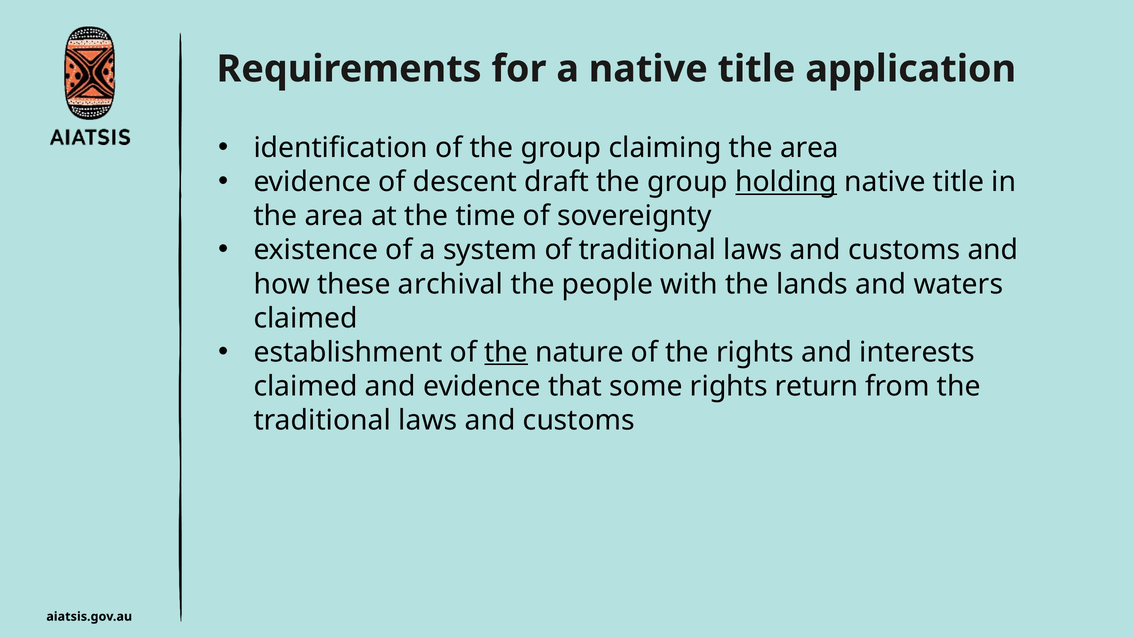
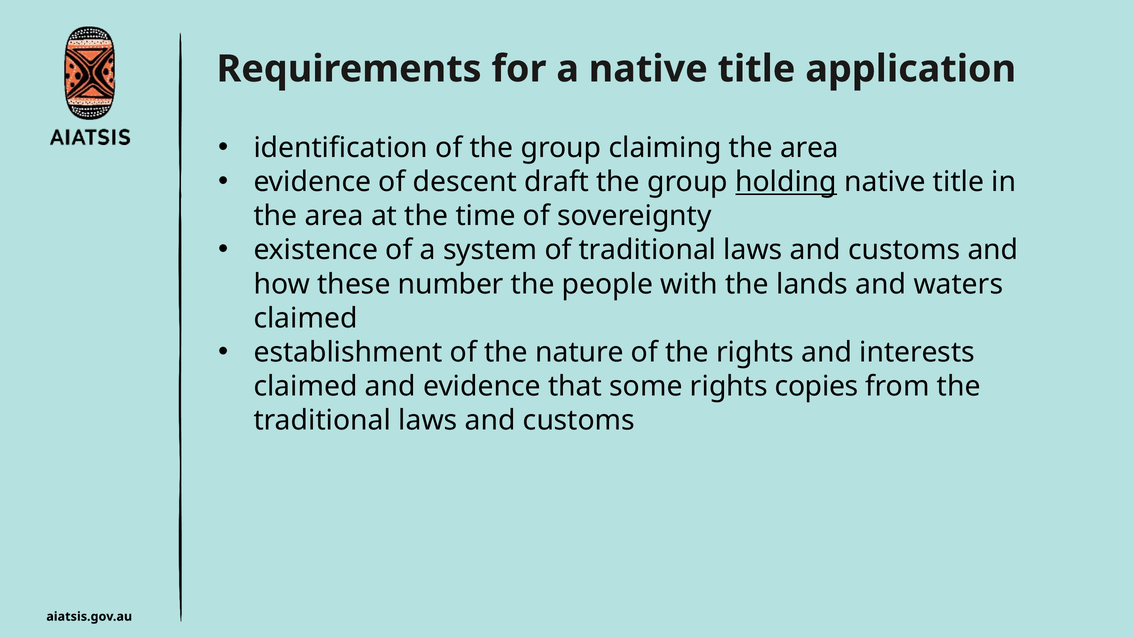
archival: archival -> number (451, 284)
the underline: present -> none (506, 352)
return: return -> copies (817, 386)
